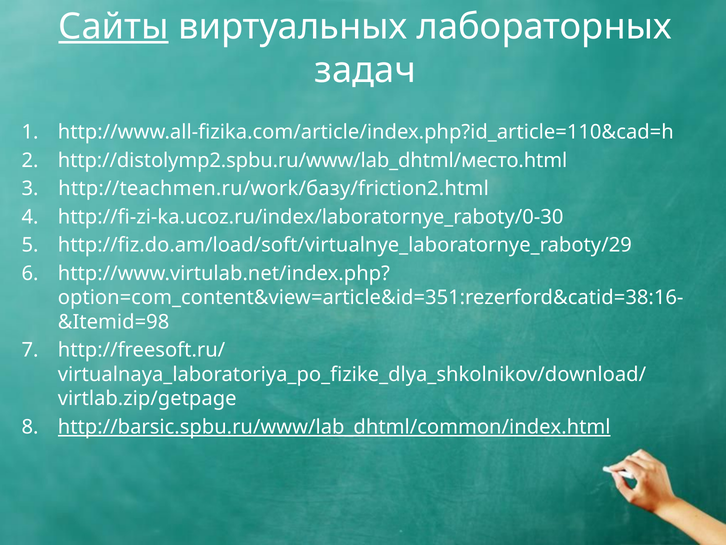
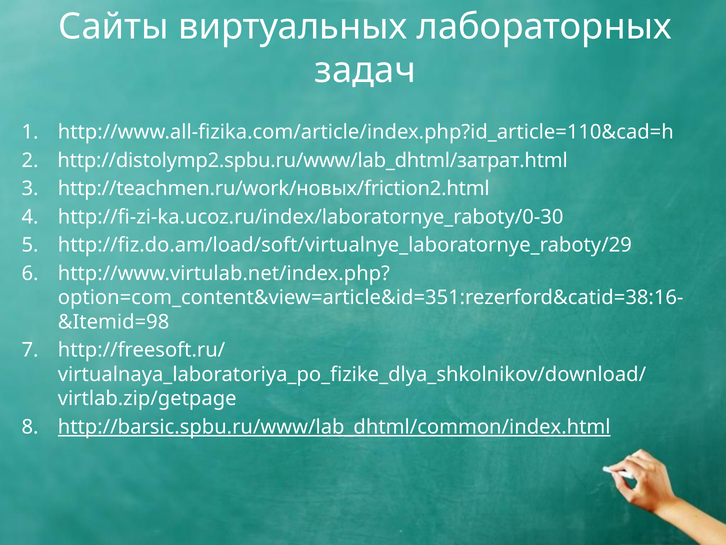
Сайты underline: present -> none (114, 27)
http://distolymp2.spbu.ru/www/lab_dhtml/место.html: http://distolymp2.spbu.ru/www/lab_dhtml/место.html -> http://distolymp2.spbu.ru/www/lab_dhtml/затрат.html (313, 160)
http://teachmen.ru/work/базу/friction2.html: http://teachmen.ru/work/базу/friction2.html -> http://teachmen.ru/work/новых/friction2.html (274, 189)
